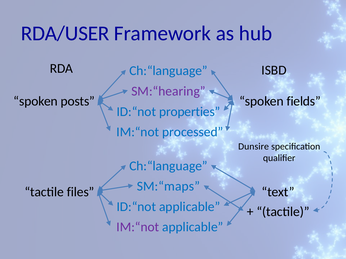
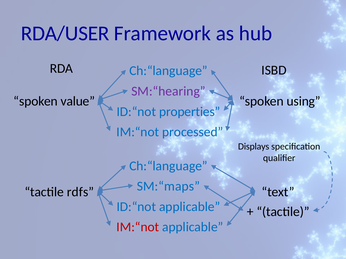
posts: posts -> value (78, 101)
fields: fields -> using (304, 101)
Dunsire: Dunsire -> Displays (254, 147)
files: files -> rdfs (81, 192)
IM:“not colour: purple -> red (138, 227)
